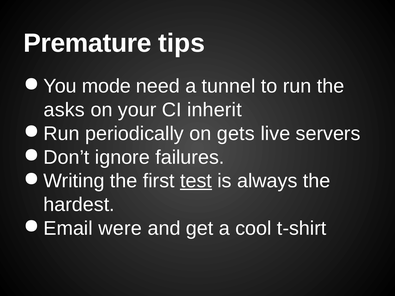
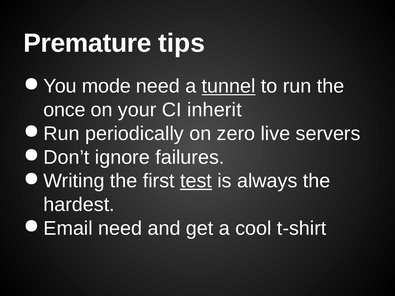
tunnel underline: none -> present (229, 86)
asks: asks -> once (64, 110)
gets: gets -> zero (236, 134)
Email were: were -> need (120, 229)
